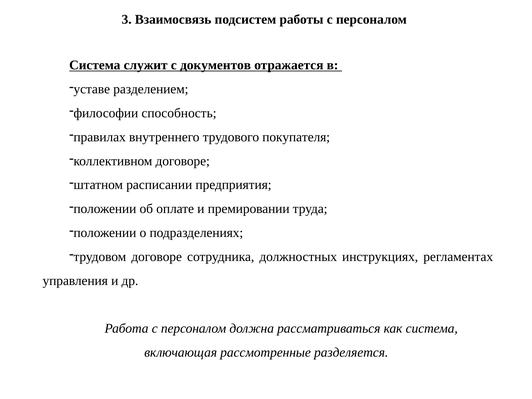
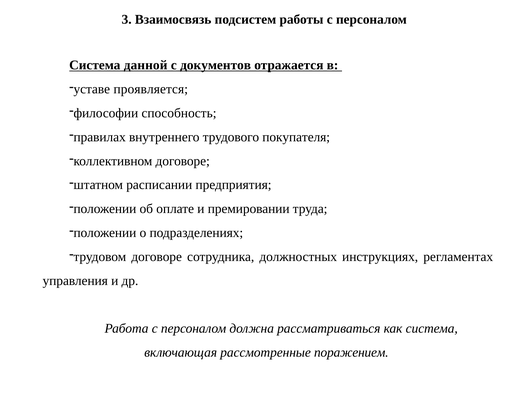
служит: служит -> данной (146, 65)
разделением: разделением -> проявляется (151, 89)
разделяется: разделяется -> поражением (351, 353)
